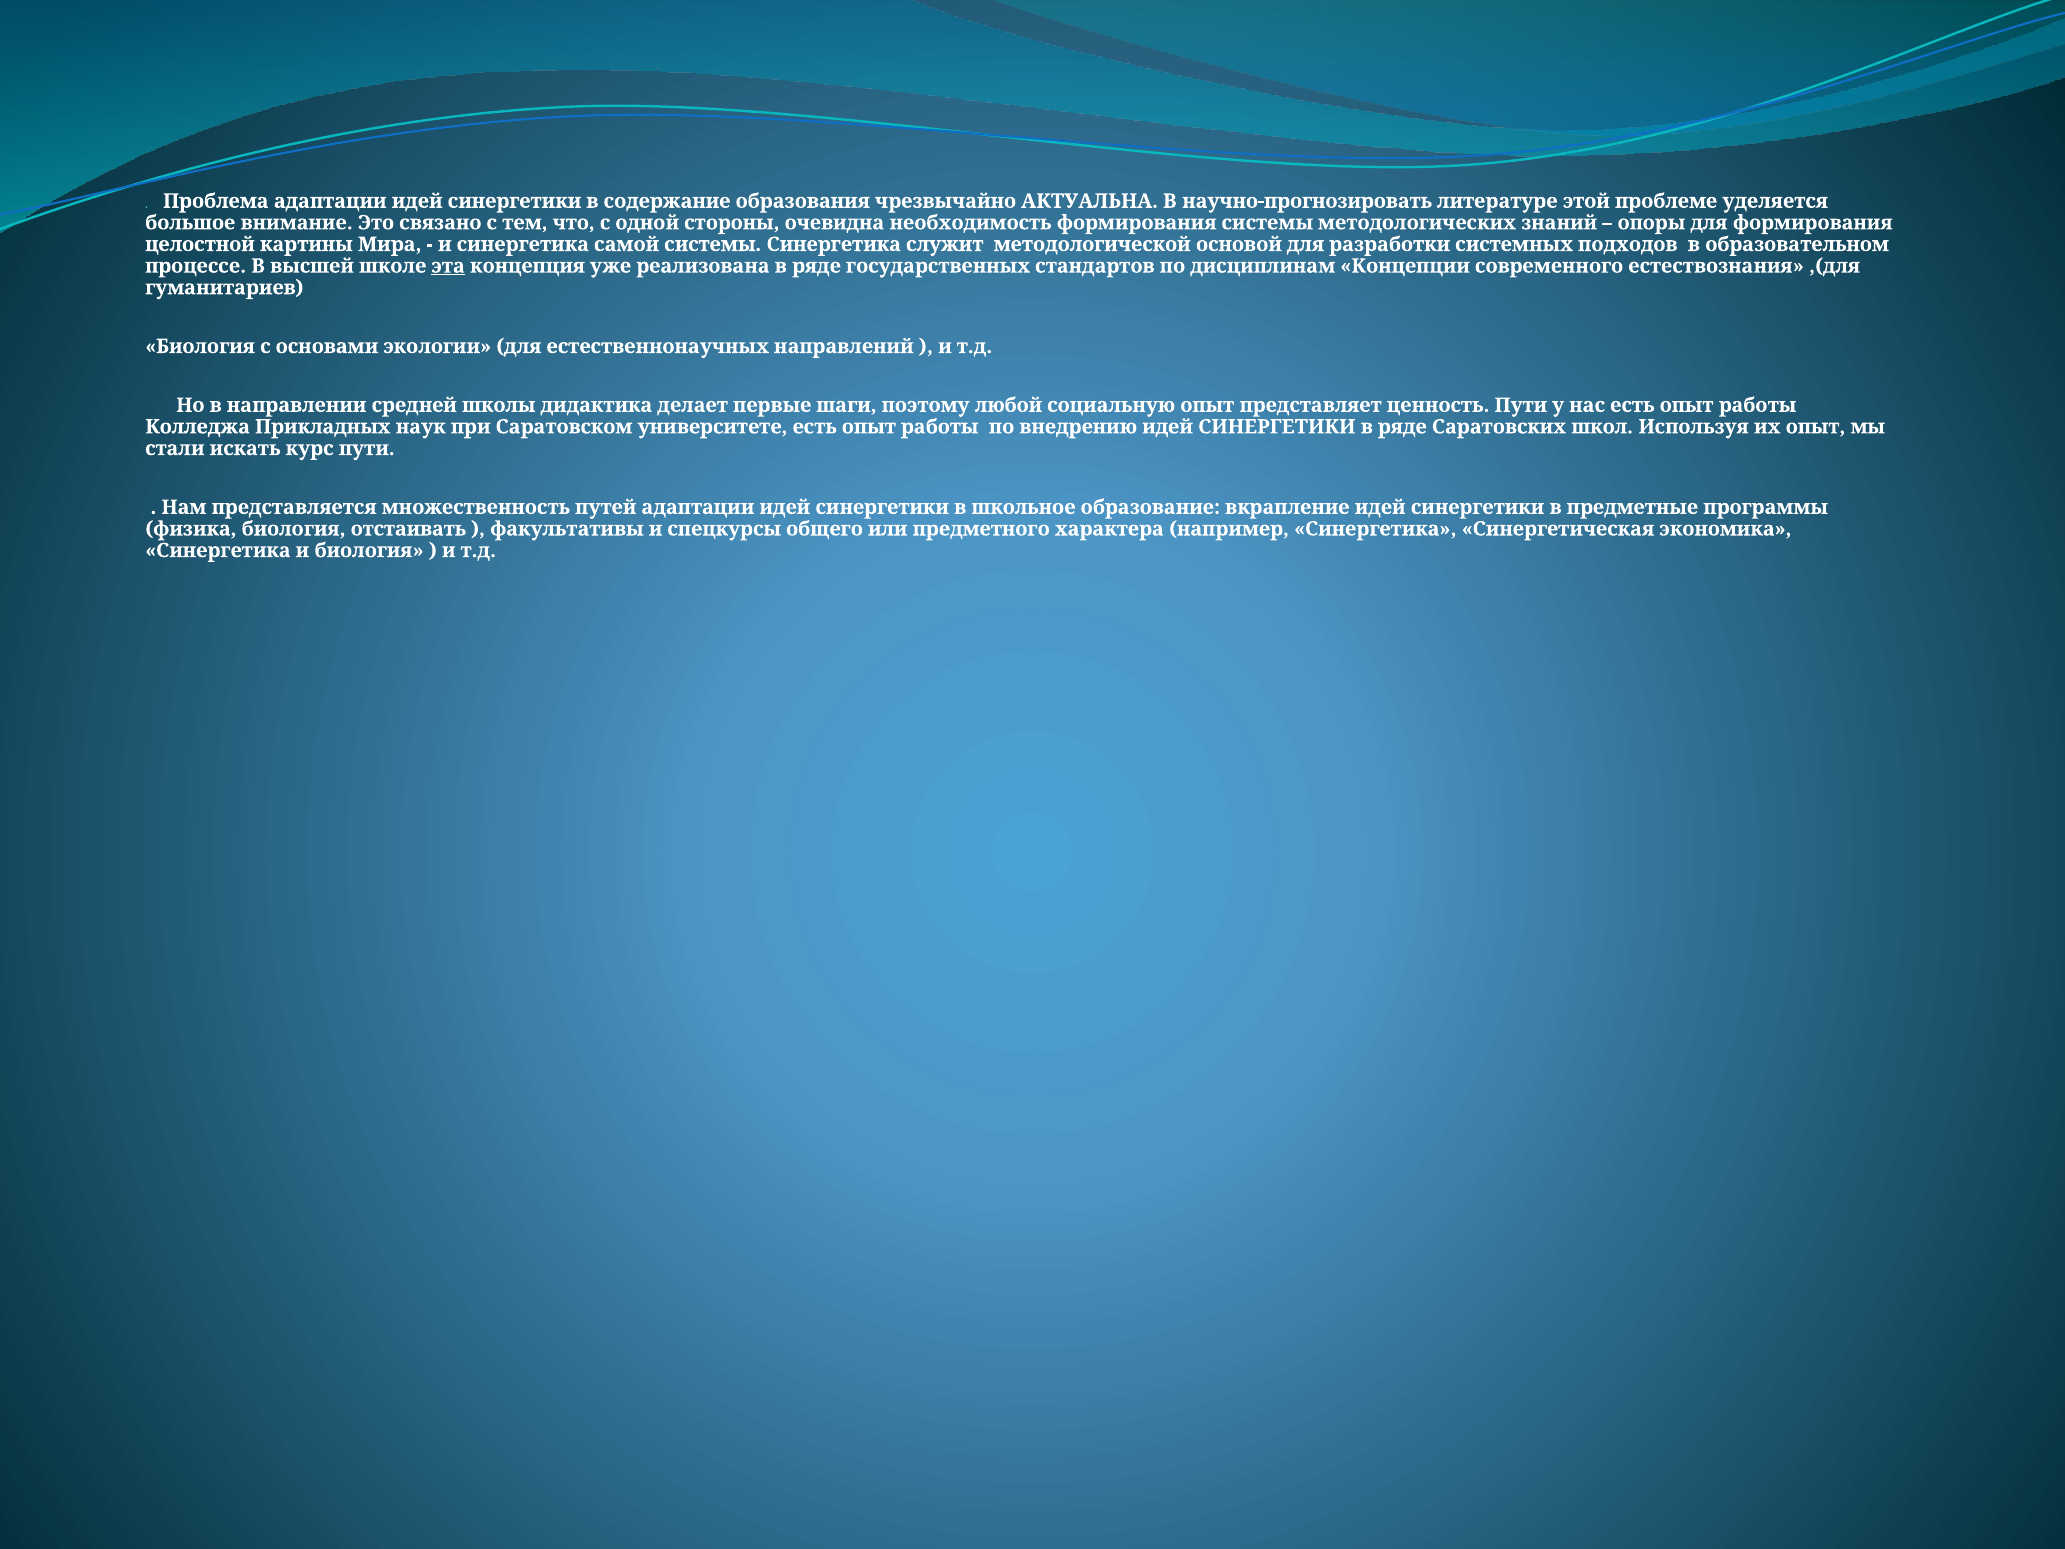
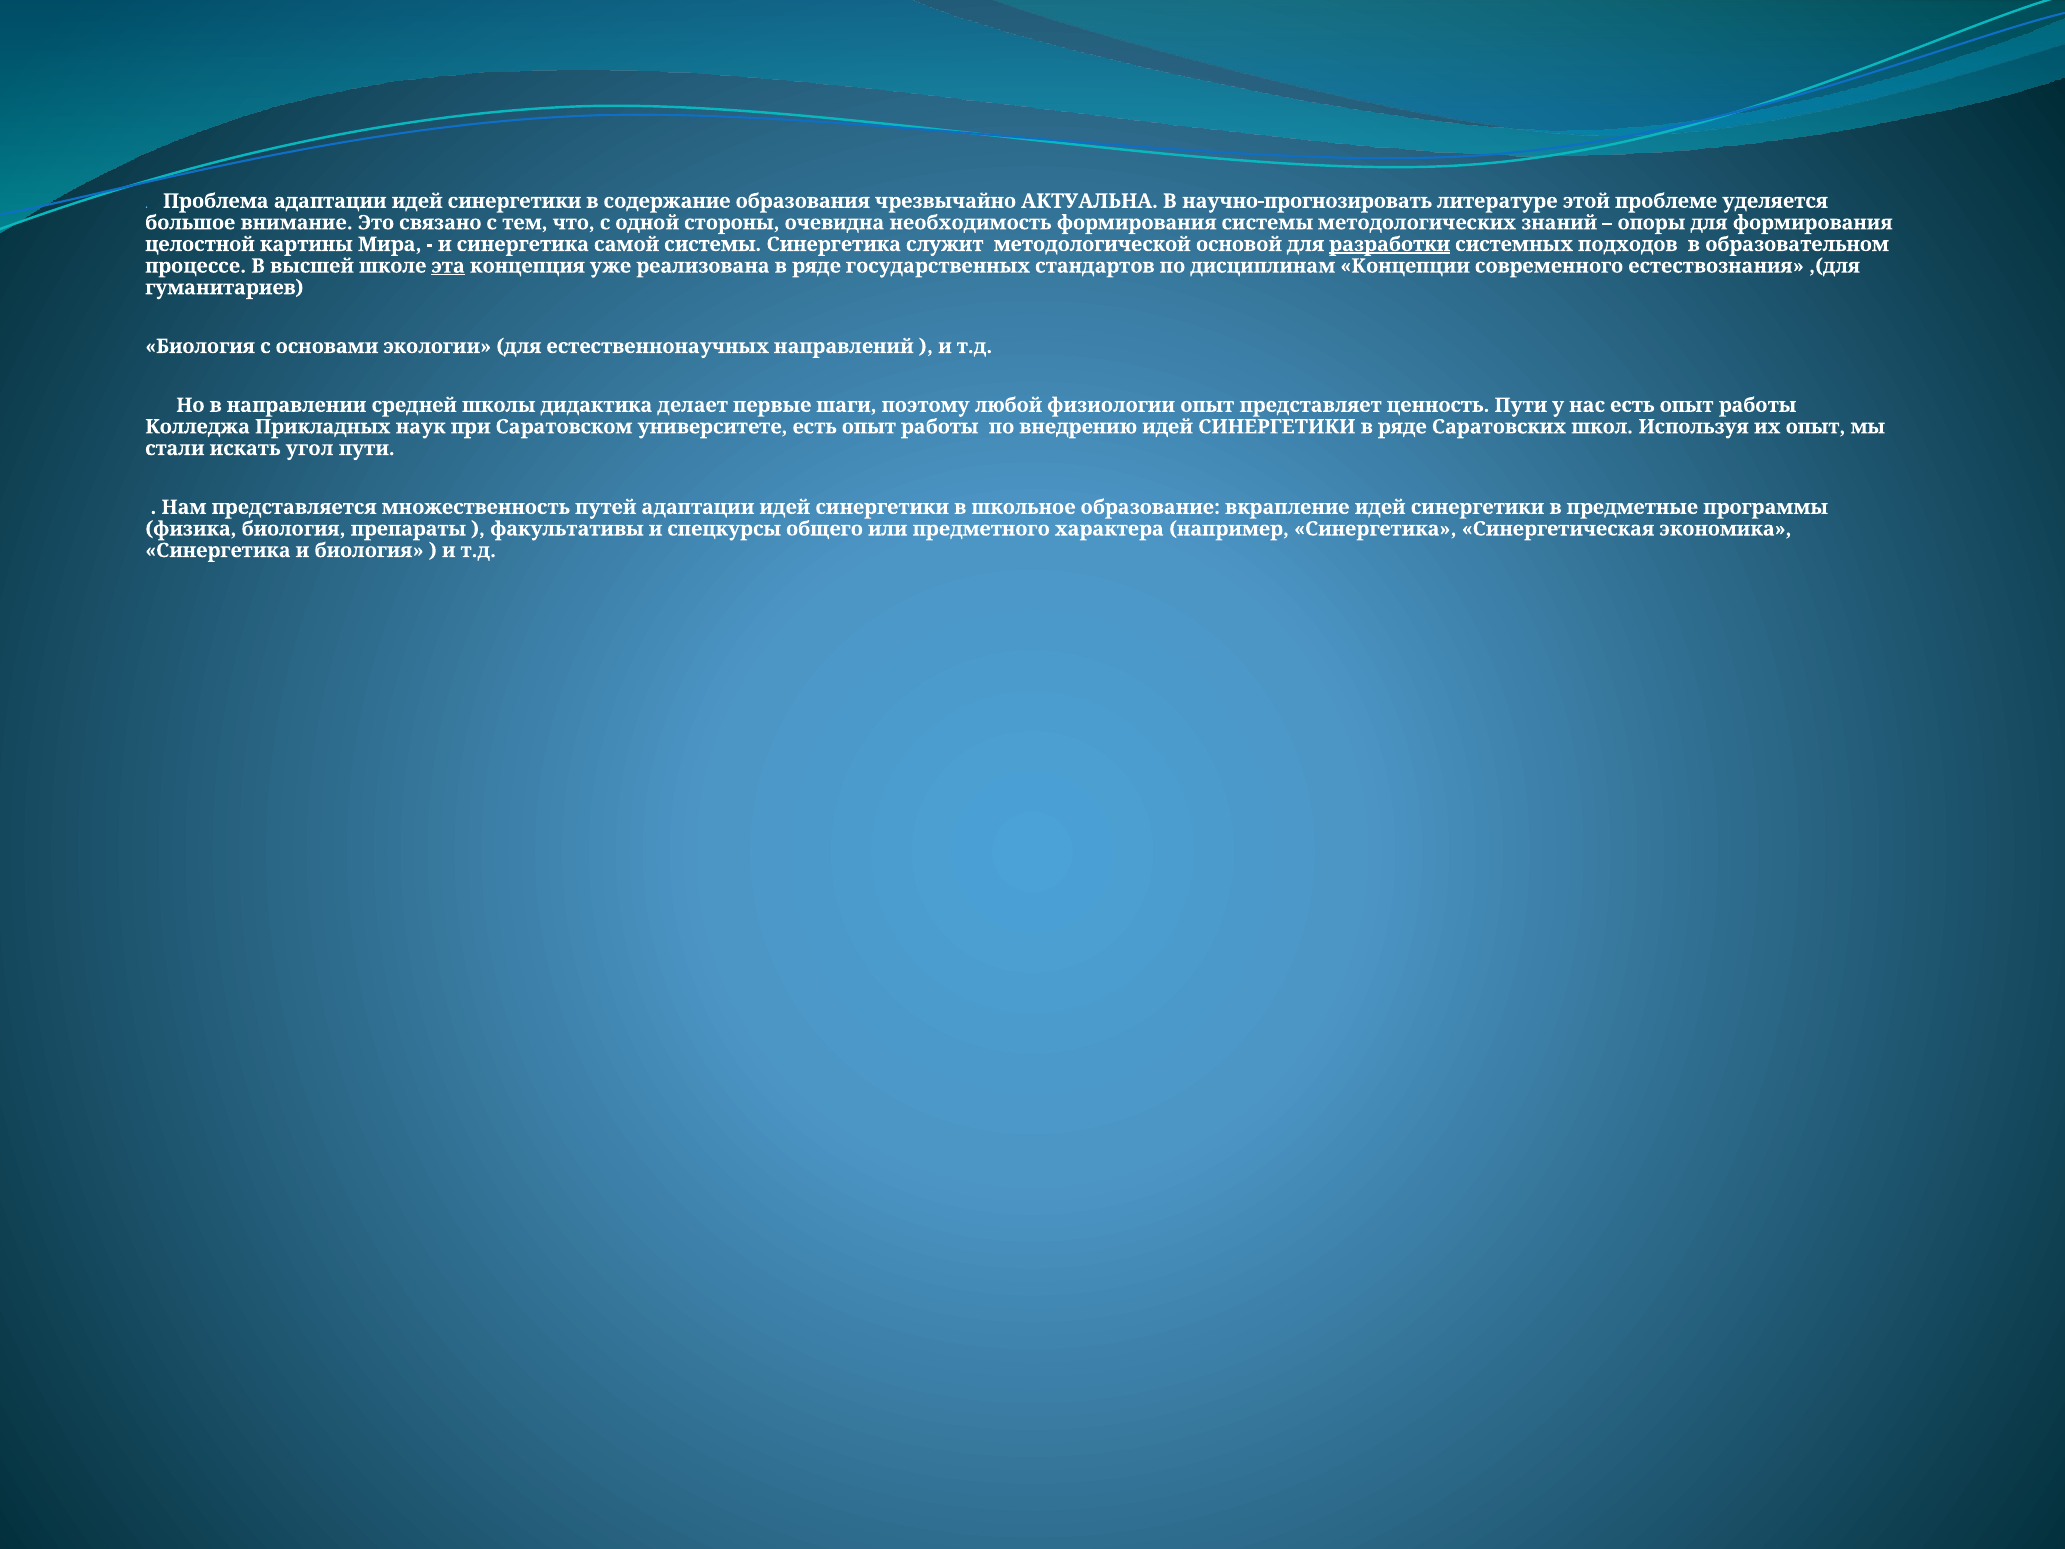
разработки underline: none -> present (1390, 244)
социальную: социальную -> физиологии (1111, 405)
курс: курс -> угол (310, 448)
отстаивать: отстаивать -> препараты (408, 529)
